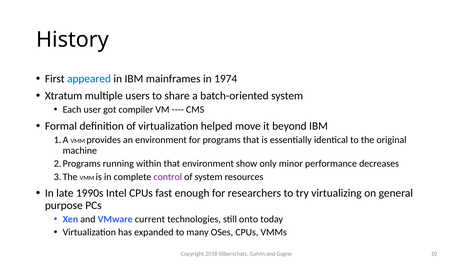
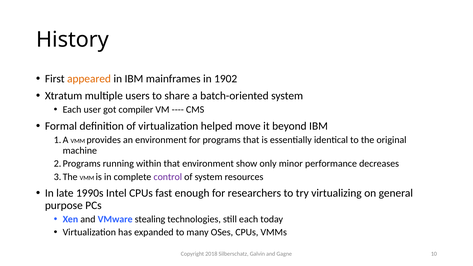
appeared colour: blue -> orange (89, 79)
1974: 1974 -> 1902 (226, 79)
current: current -> stealing (150, 219)
still onto: onto -> each (249, 219)
